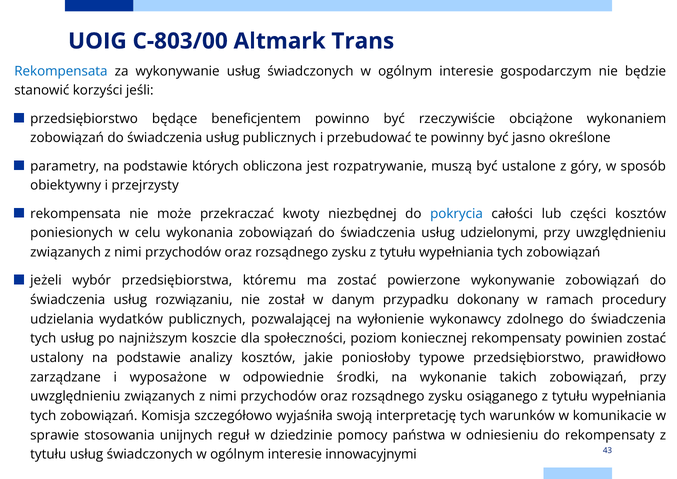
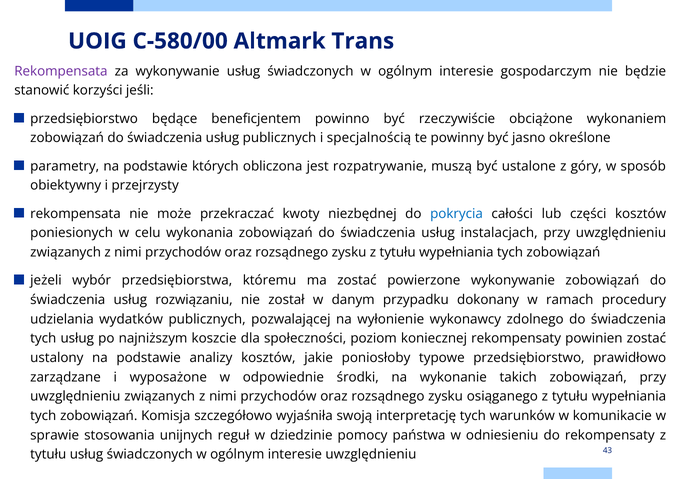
C-803/00: C-803/00 -> C-580/00 (180, 41)
Rekompensata colour: blue -> purple (61, 71)
przebudować: przebudować -> specjalnością (369, 138)
udzielonymi: udzielonymi -> instalacjach (499, 233)
interesie innowacyjnymi: innowacyjnymi -> uwzględnieniu (371, 454)
